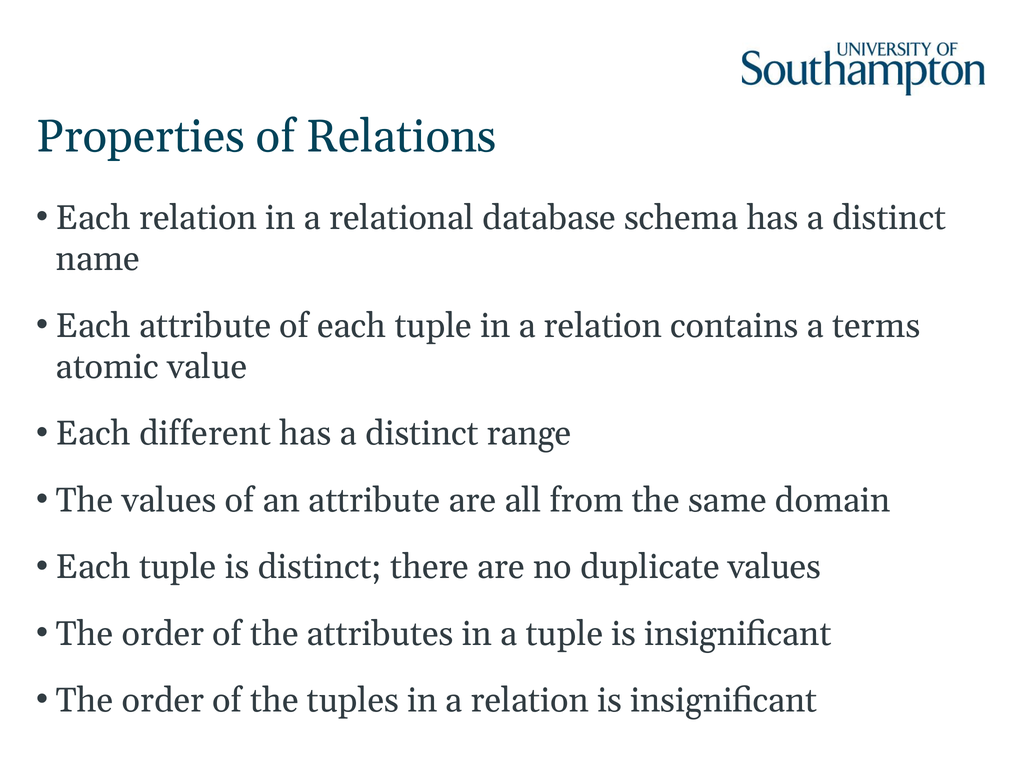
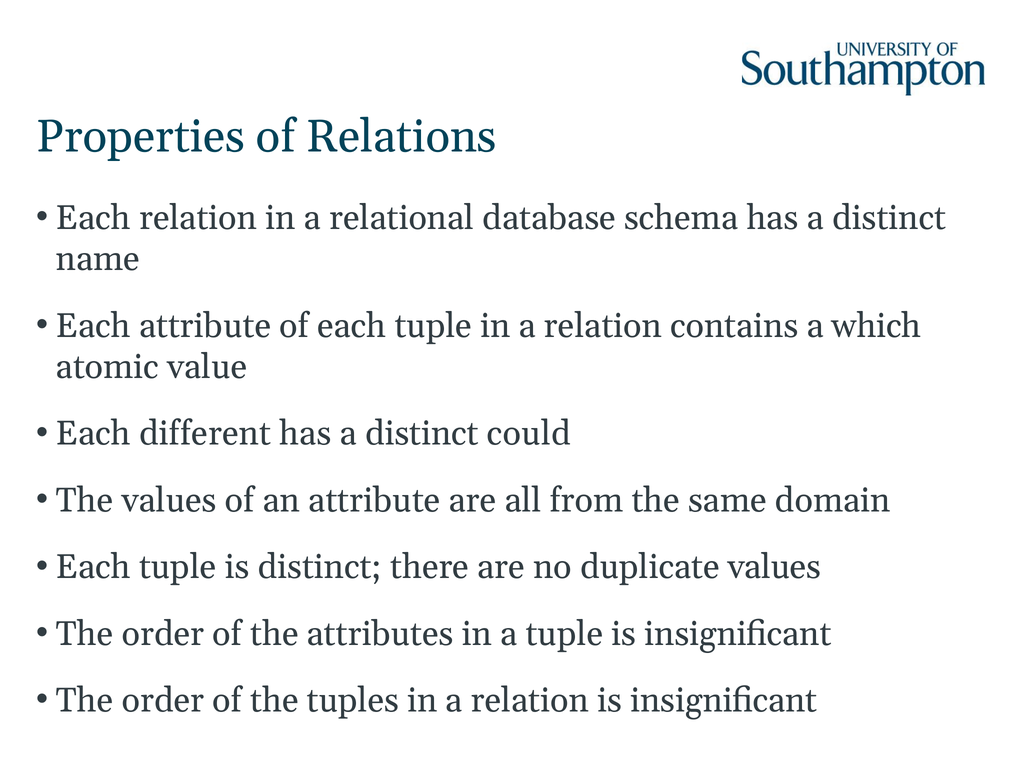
terms: terms -> which (877, 326)
range: range -> could (529, 433)
